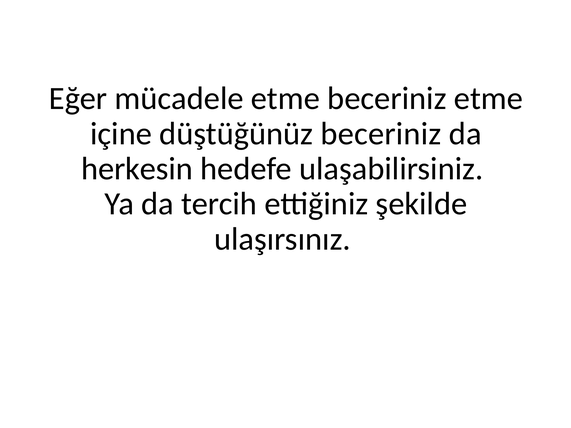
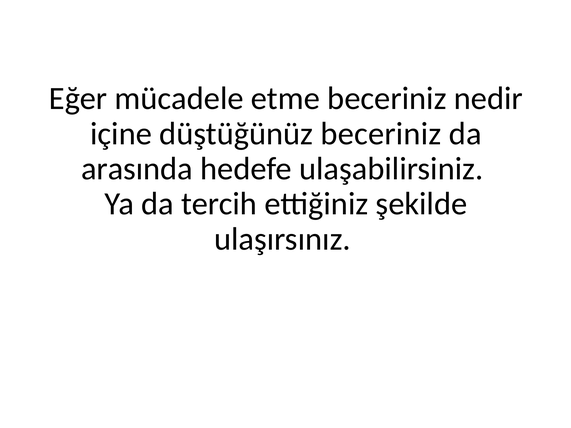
beceriniz etme: etme -> nedir (488, 99)
herkesin: herkesin -> arasında (137, 169)
